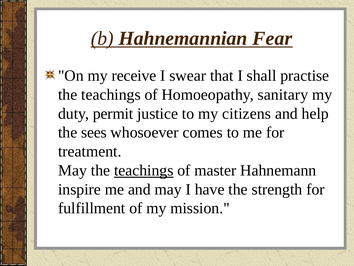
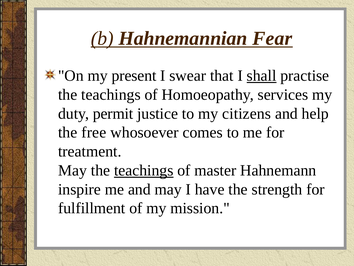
receive: receive -> present (134, 76)
shall underline: none -> present (262, 76)
sanitary: sanitary -> services (283, 95)
sees: sees -> free (94, 132)
